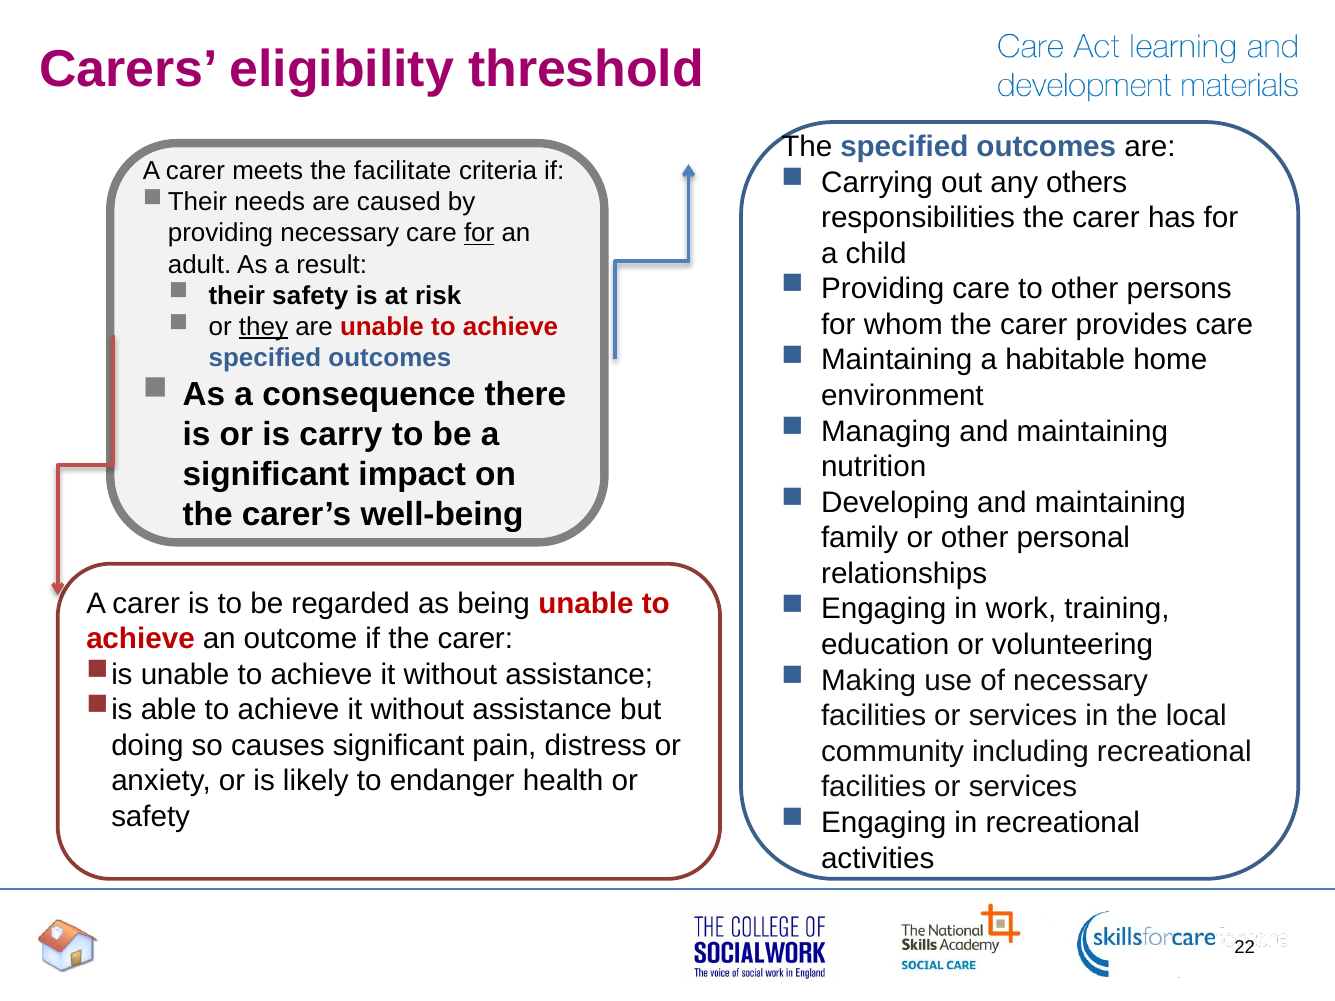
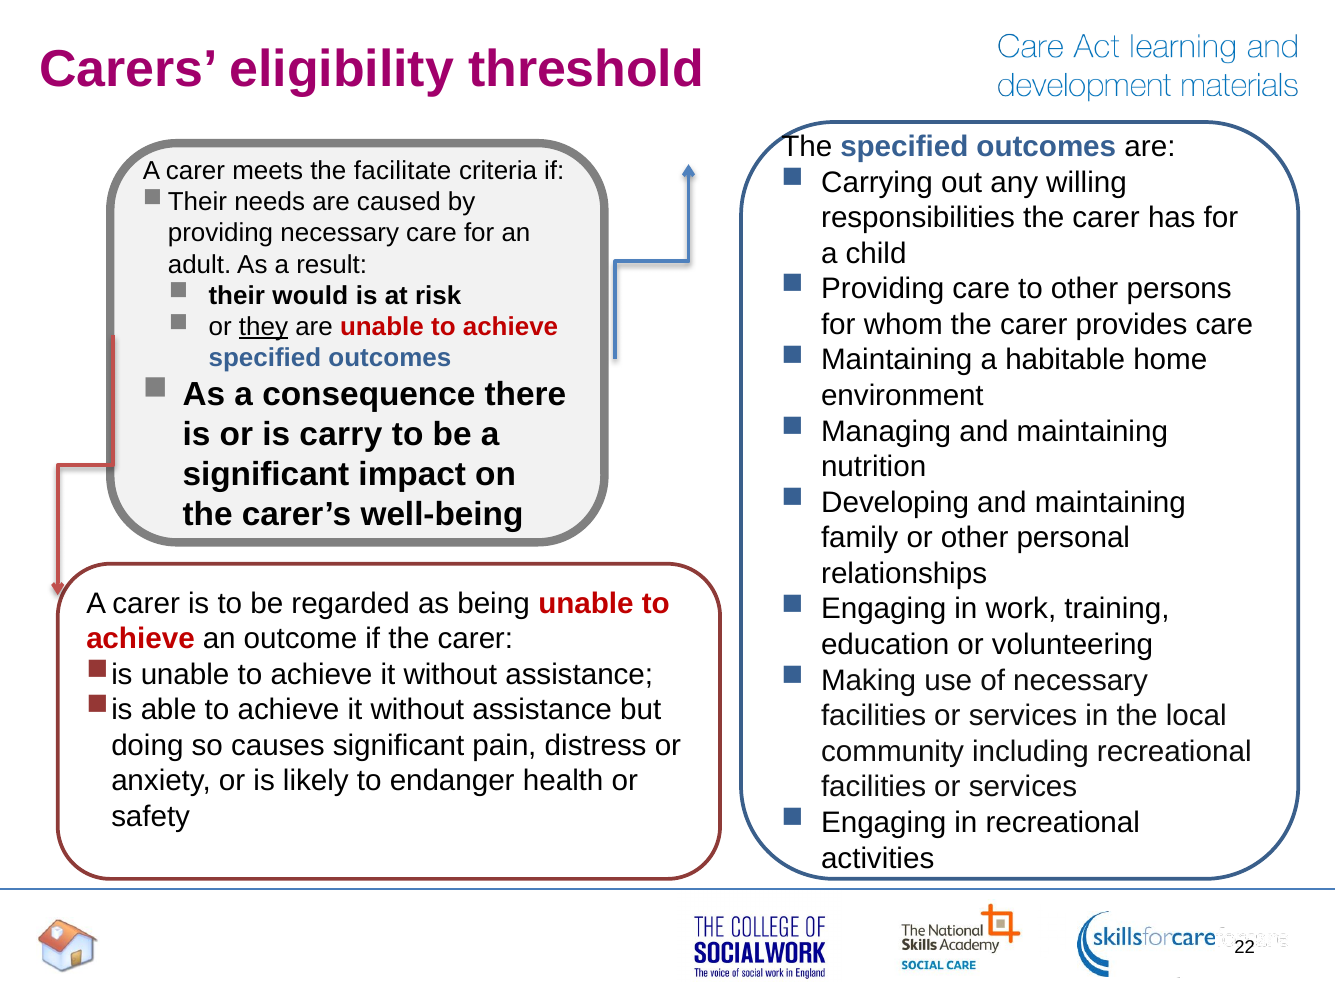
others: others -> willing (1087, 182)
for underline: present -> none (479, 233)
their safety: safety -> would (310, 296)
